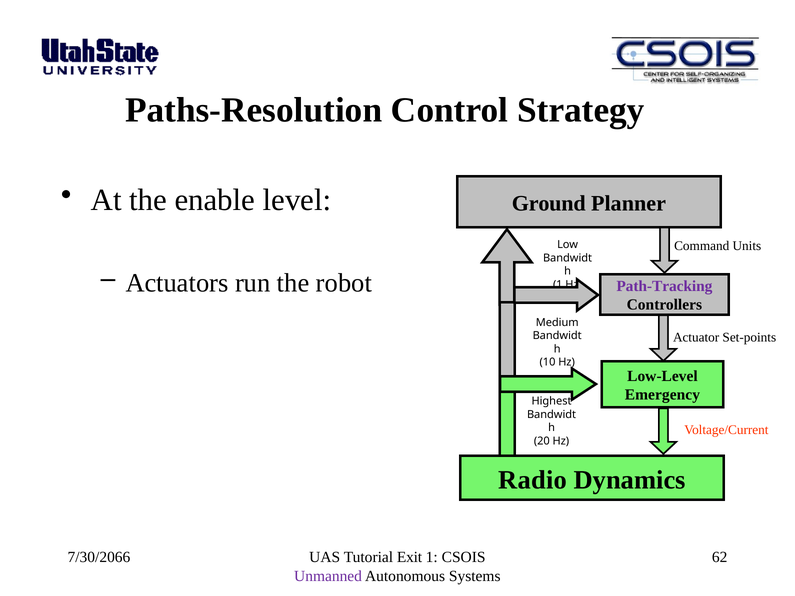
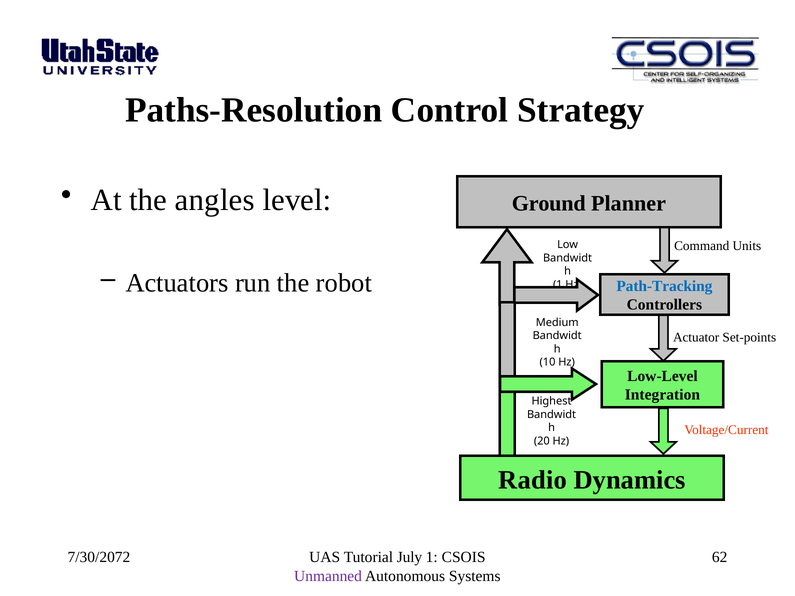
enable: enable -> angles (215, 200)
Path-Tracking colour: purple -> blue (664, 286)
Emergency: Emergency -> Integration (662, 395)
7/30/2066: 7/30/2066 -> 7/30/2072 (99, 558)
Exit: Exit -> July (410, 558)
